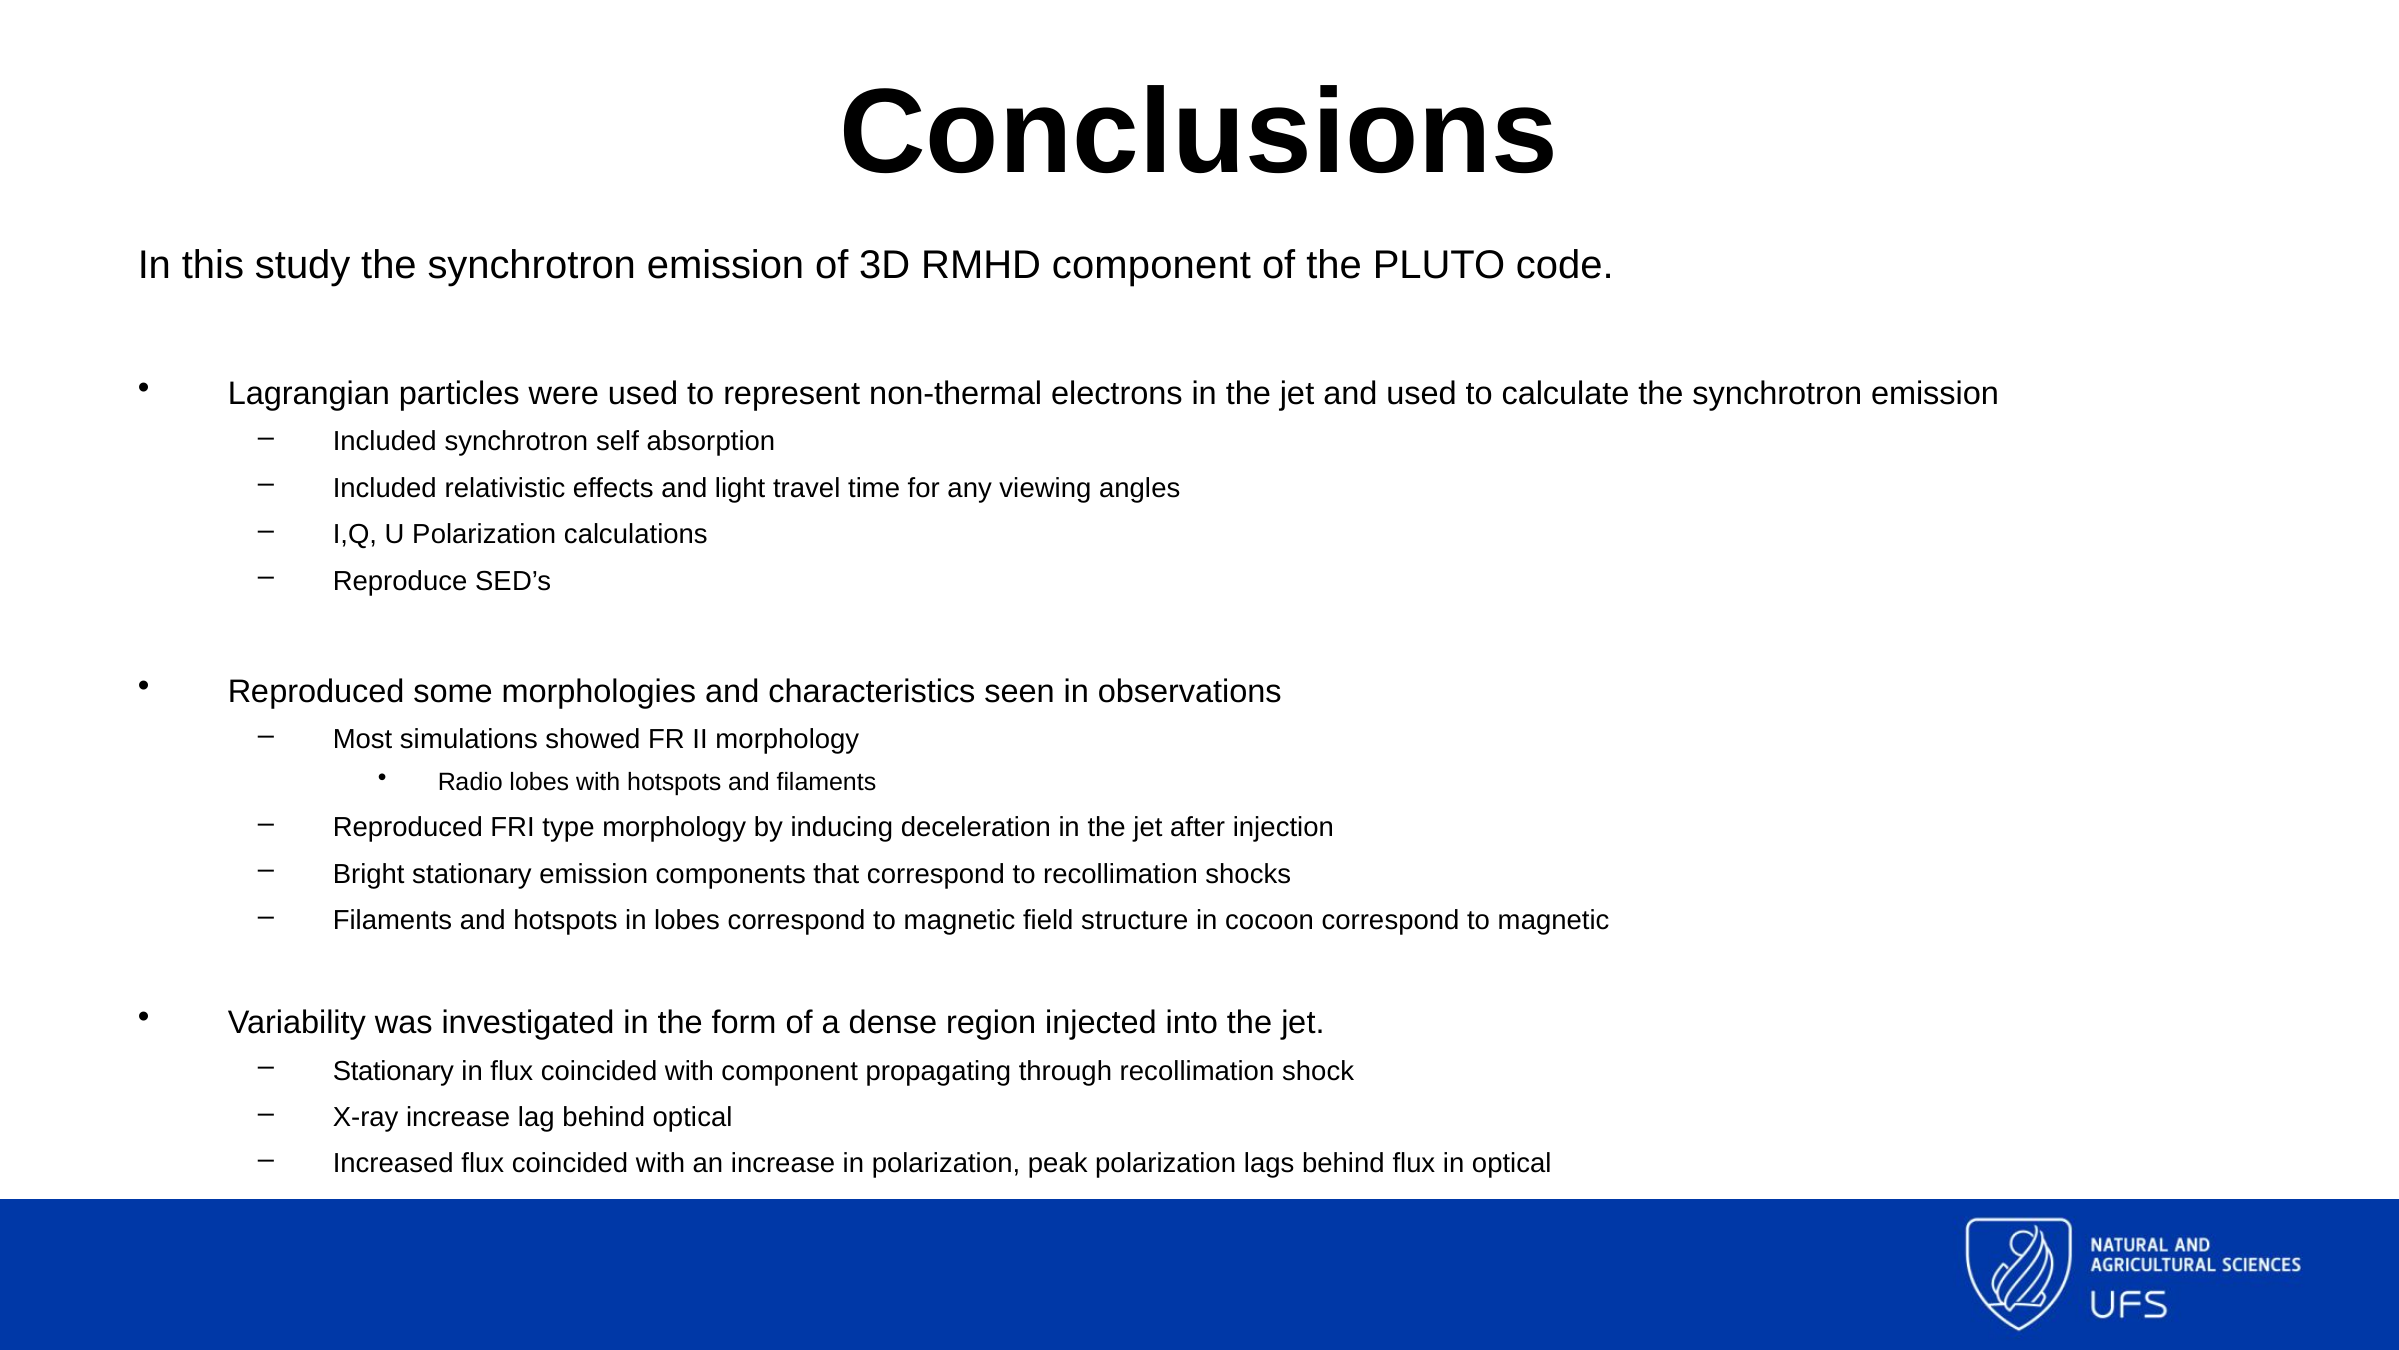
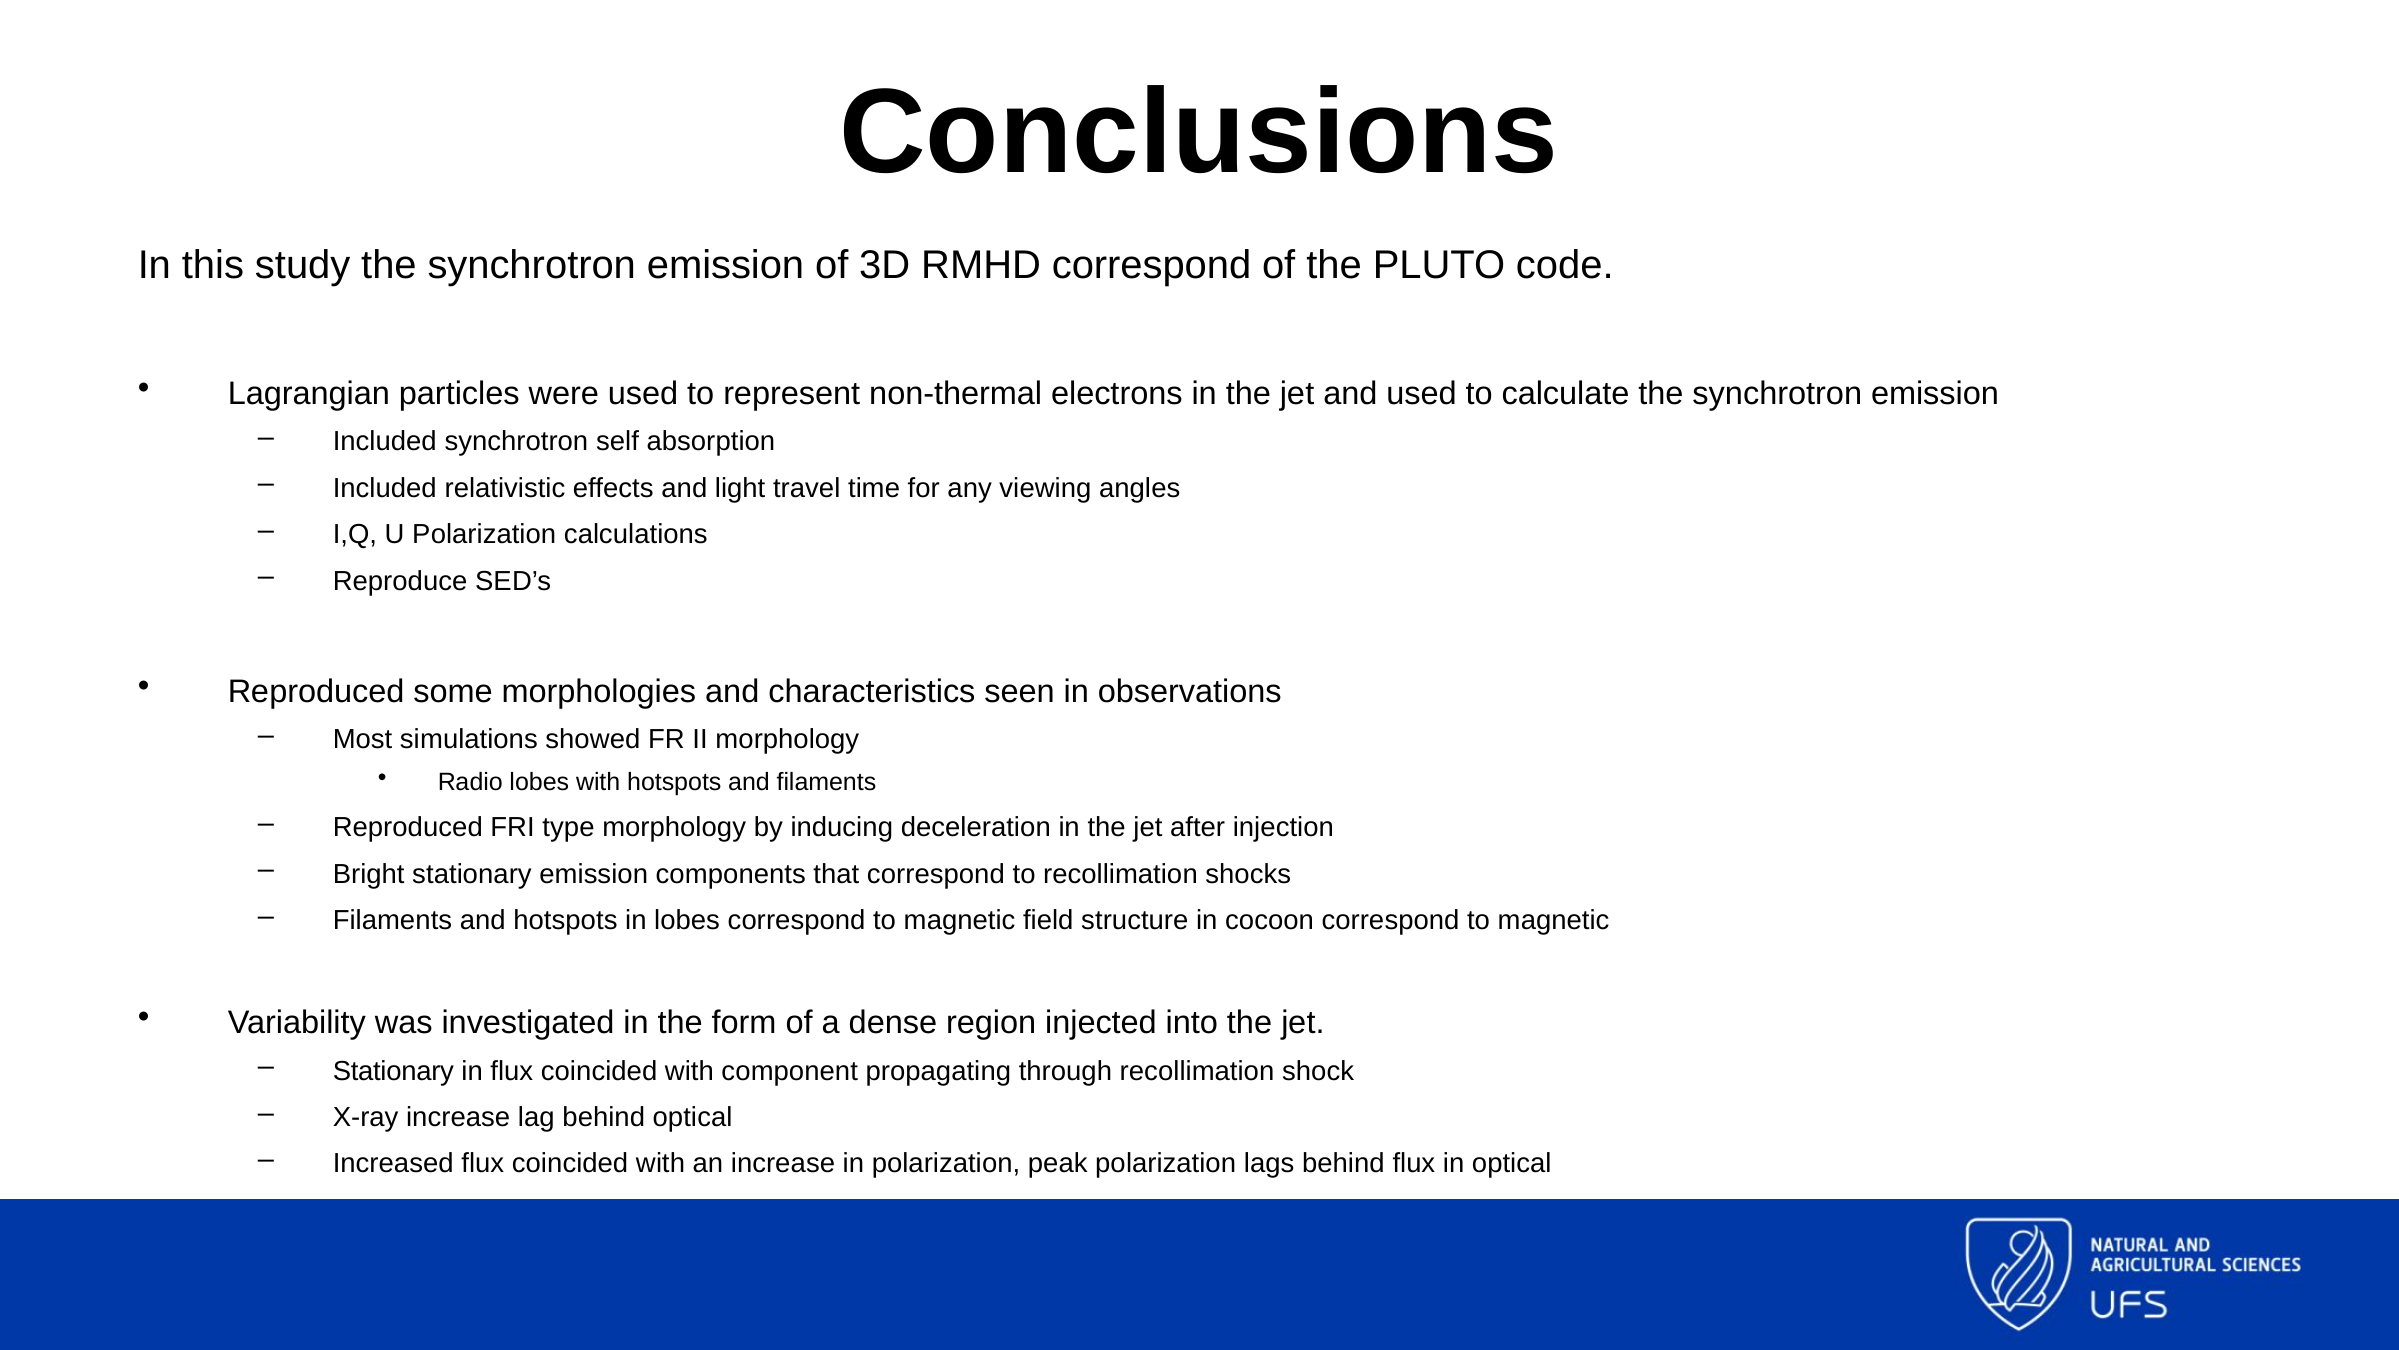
RMHD component: component -> correspond (1152, 265)
